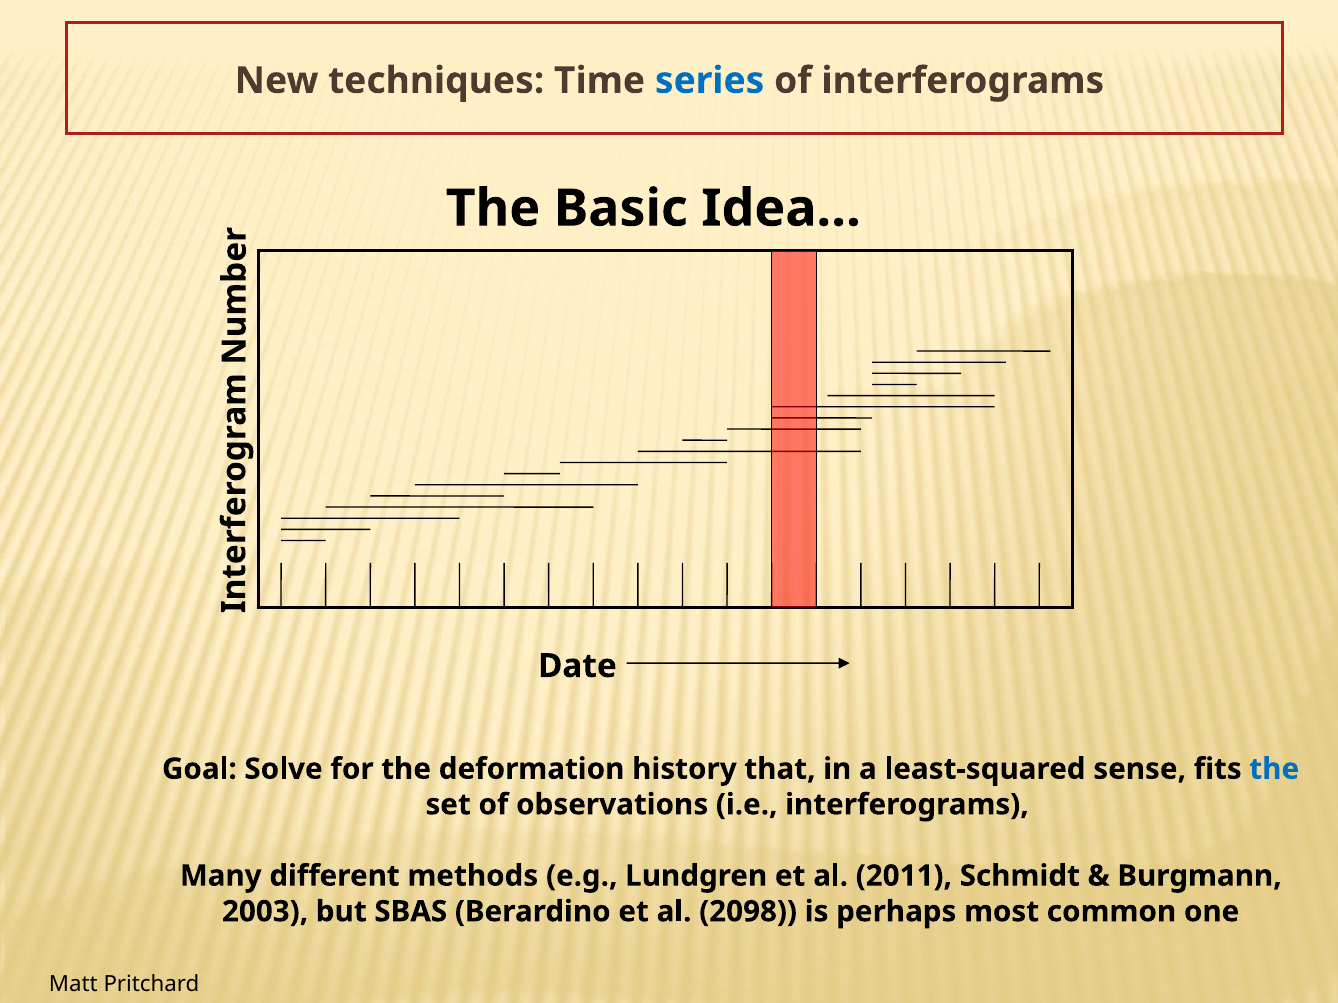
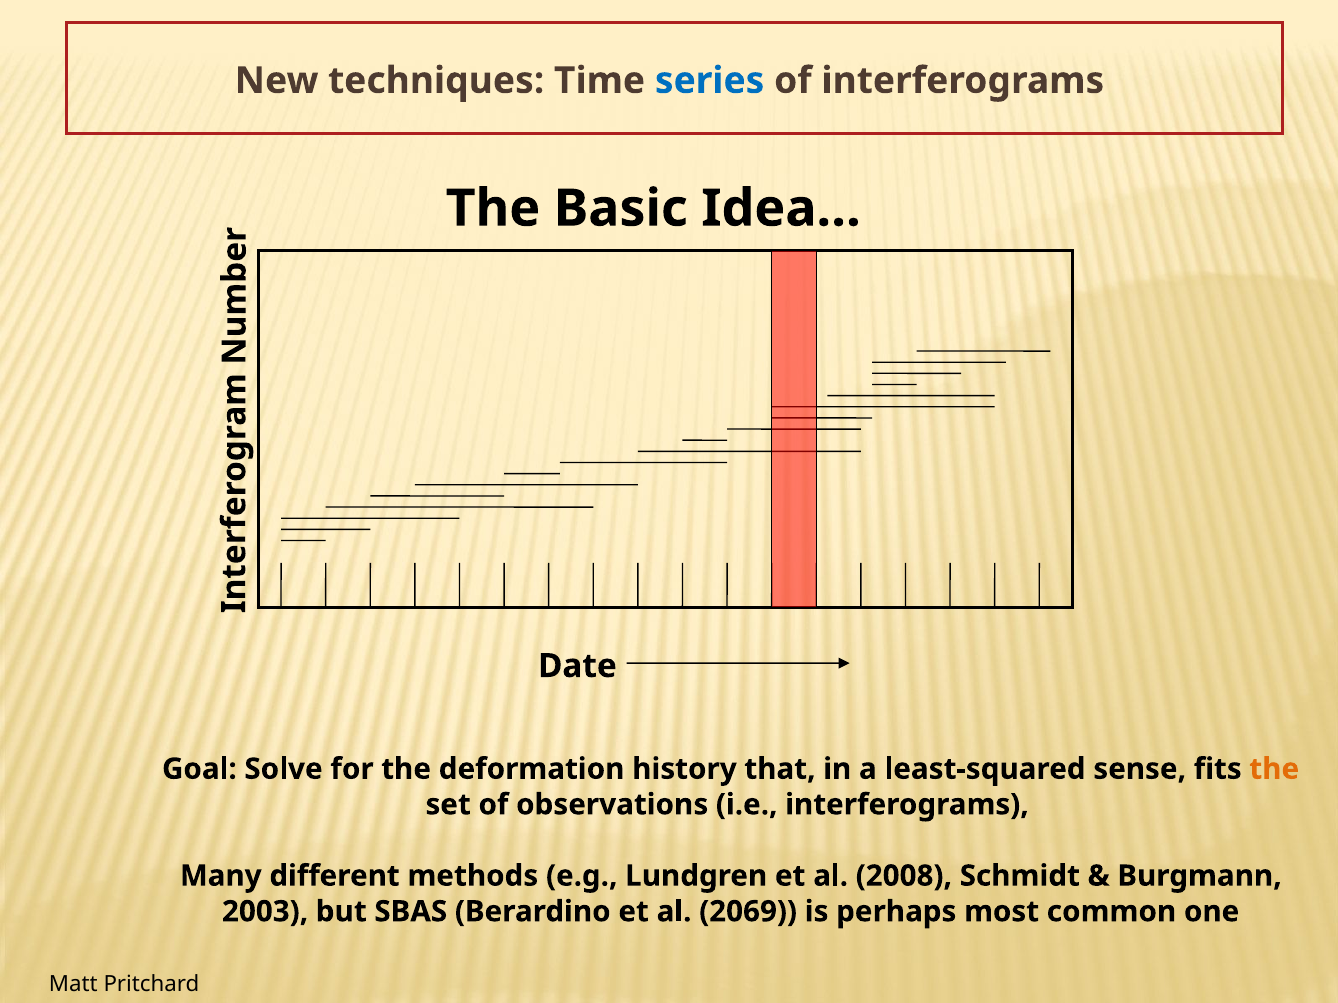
the colour: blue -> orange (1274, 769)
2011: 2011 -> 2008 (904, 876)
2098: 2098 -> 2069 (748, 912)
